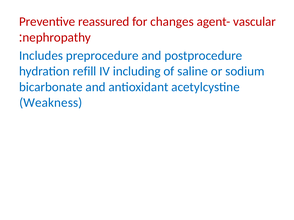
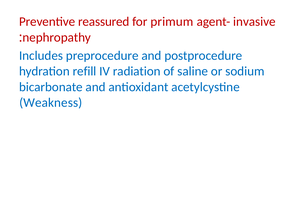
changes: changes -> primum (172, 22)
vascular: vascular -> invasive (254, 22)
including: including -> radiation (137, 71)
